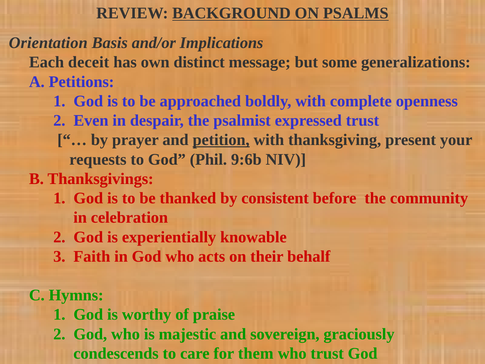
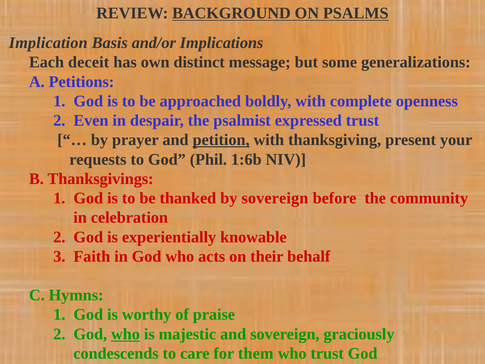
Orientation: Orientation -> Implication (48, 43)
9:6b: 9:6b -> 1:6b (246, 159)
by consistent: consistent -> sovereign (275, 198)
who underline: none -> present (126, 334)
